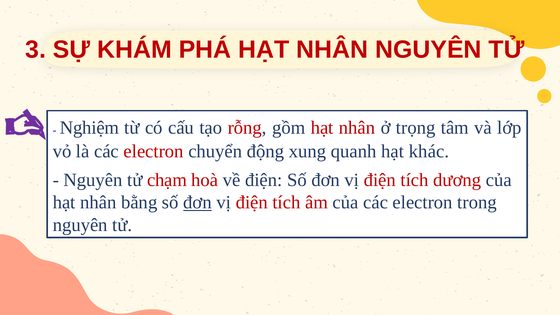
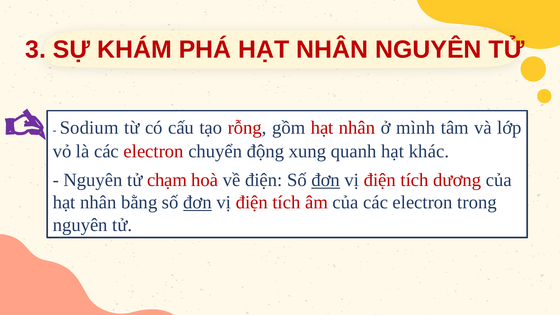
Nghiệm: Nghiệm -> Sodium (89, 128)
trọng: trọng -> mình (416, 128)
đơn underline: none -> present (326, 180)
